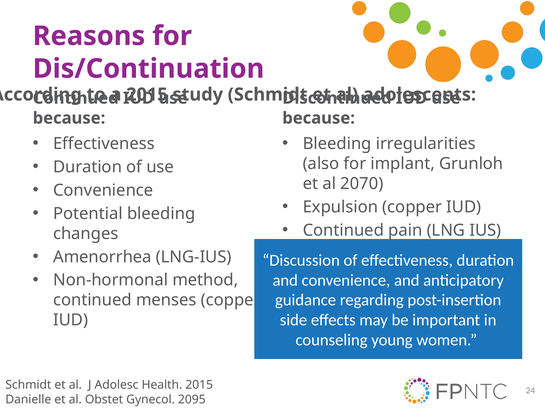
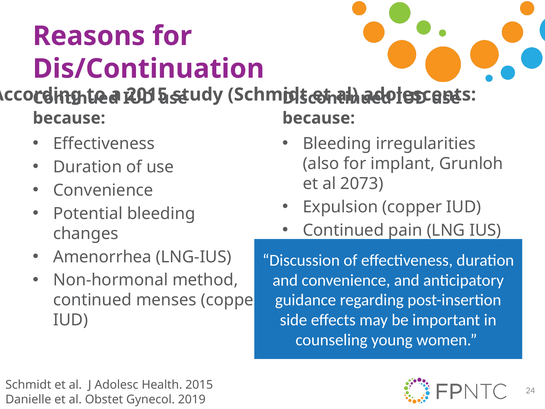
2070: 2070 -> 2073 (362, 183)
2095: 2095 -> 2019 (192, 399)
